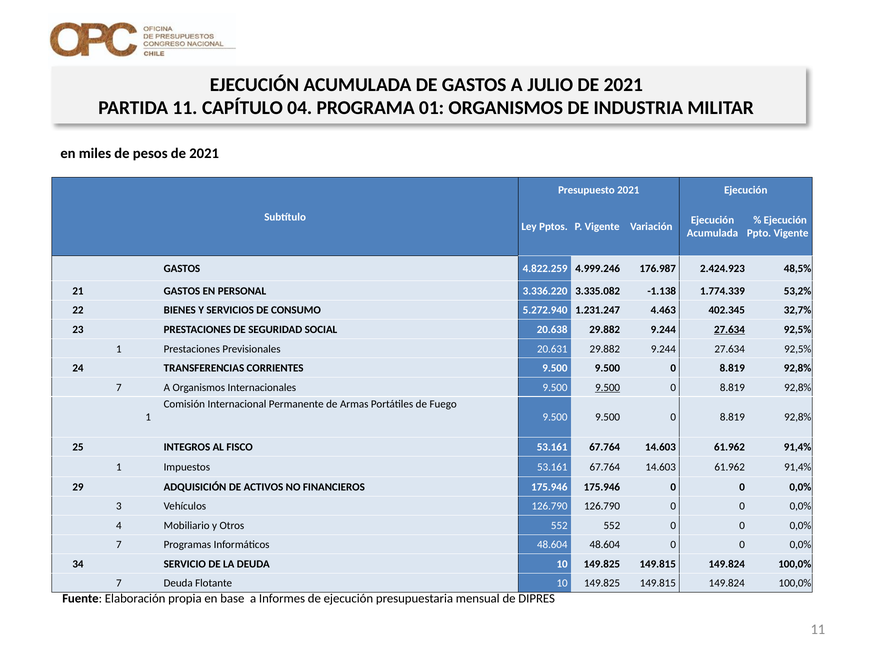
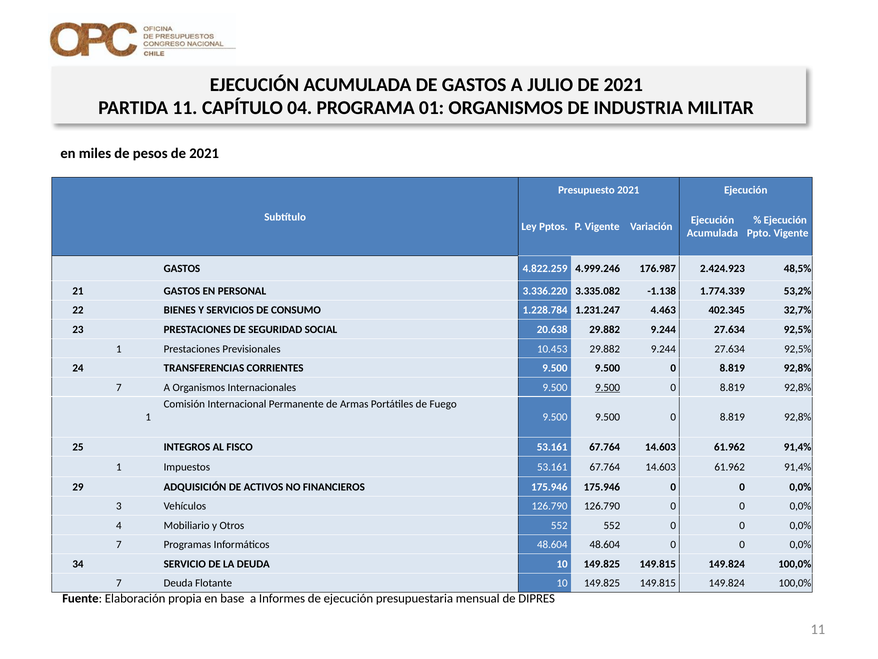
5.272.940: 5.272.940 -> 1.228.784 (545, 310)
27.634 underline: present -> none (729, 329)
20.631: 20.631 -> 10.453 (552, 349)
